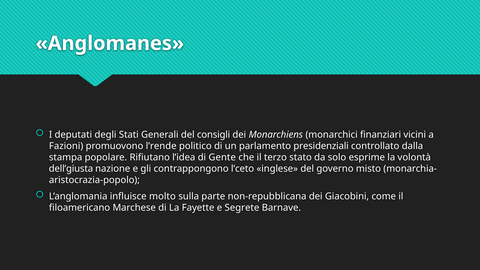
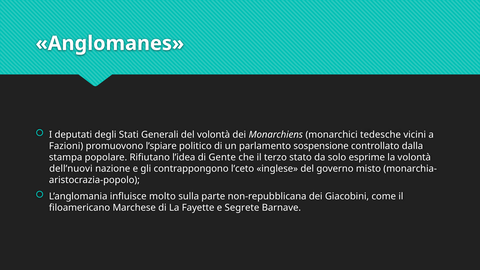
del consigli: consigli -> volontà (214, 135)
finanziari: finanziari -> tedesche (381, 135)
l’rende: l’rende -> l’spiare (161, 146)
presidenziali: presidenziali -> sospensione (321, 146)
dell’giusta: dell’giusta -> dell’nuovi (71, 169)
